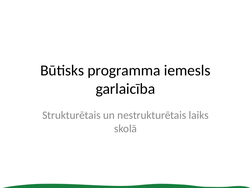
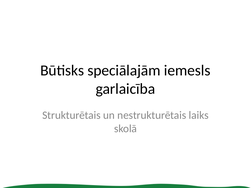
programma: programma -> speciālajām (124, 71)
